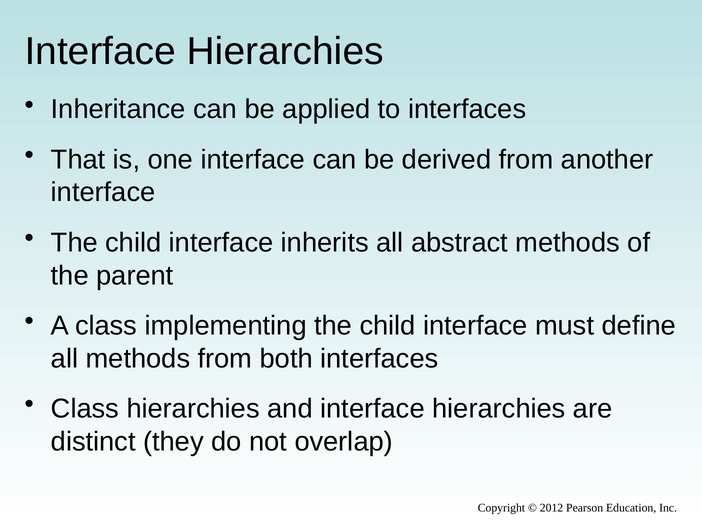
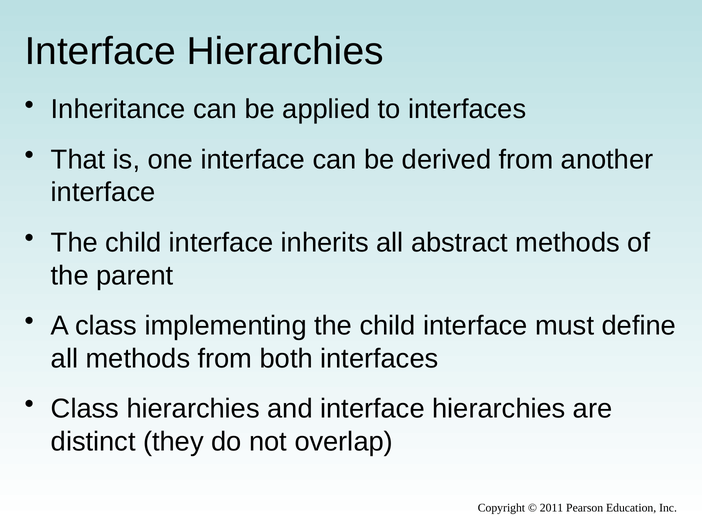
2012: 2012 -> 2011 (552, 509)
